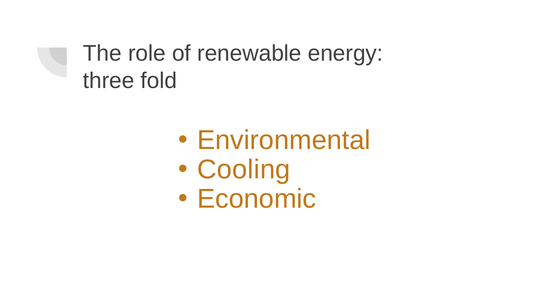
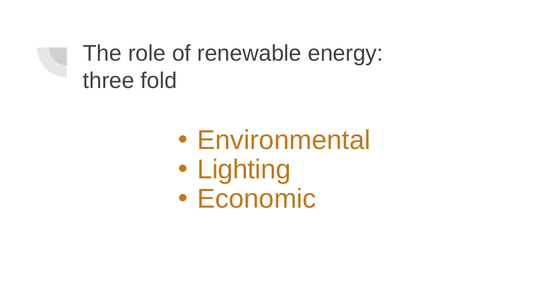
Cooling: Cooling -> Lighting (244, 169)
